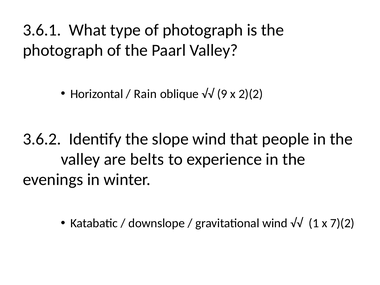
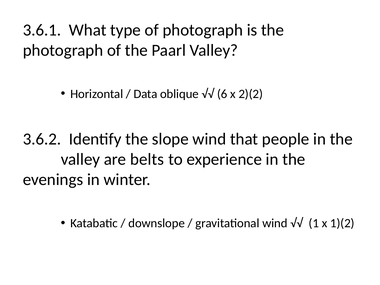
Rain: Rain -> Data (146, 94)
9: 9 -> 6 (222, 94)
7)(2: 7)(2 -> 1)(2 (342, 223)
